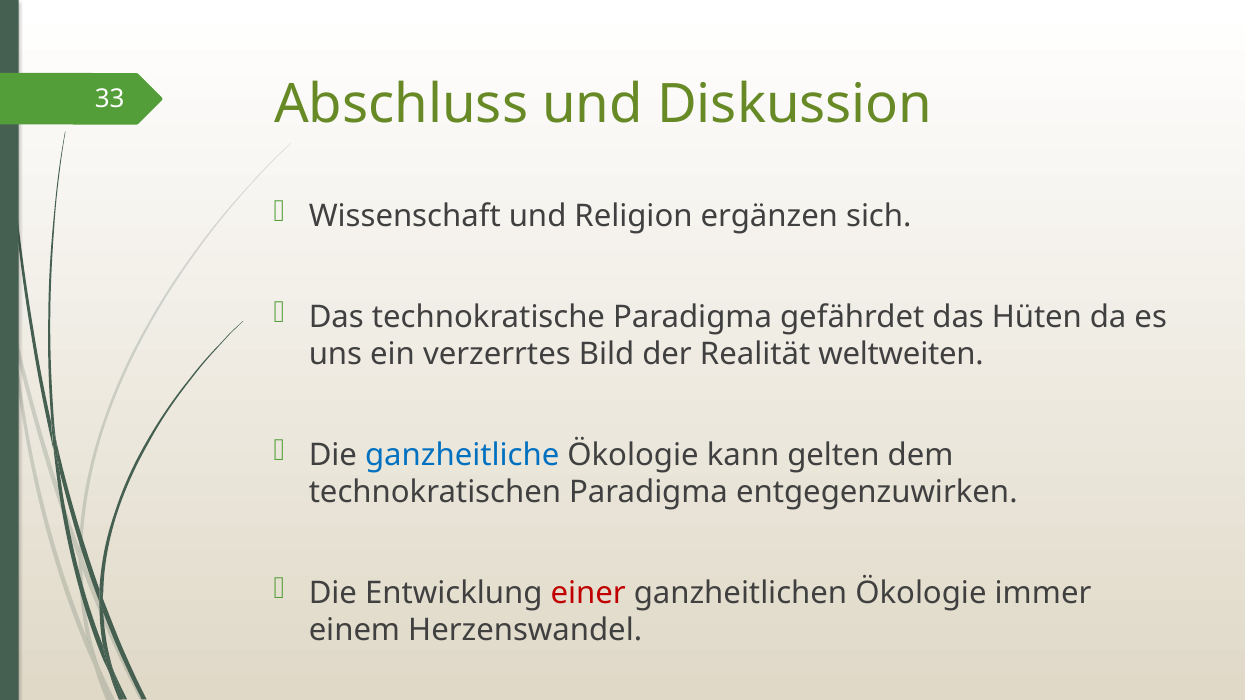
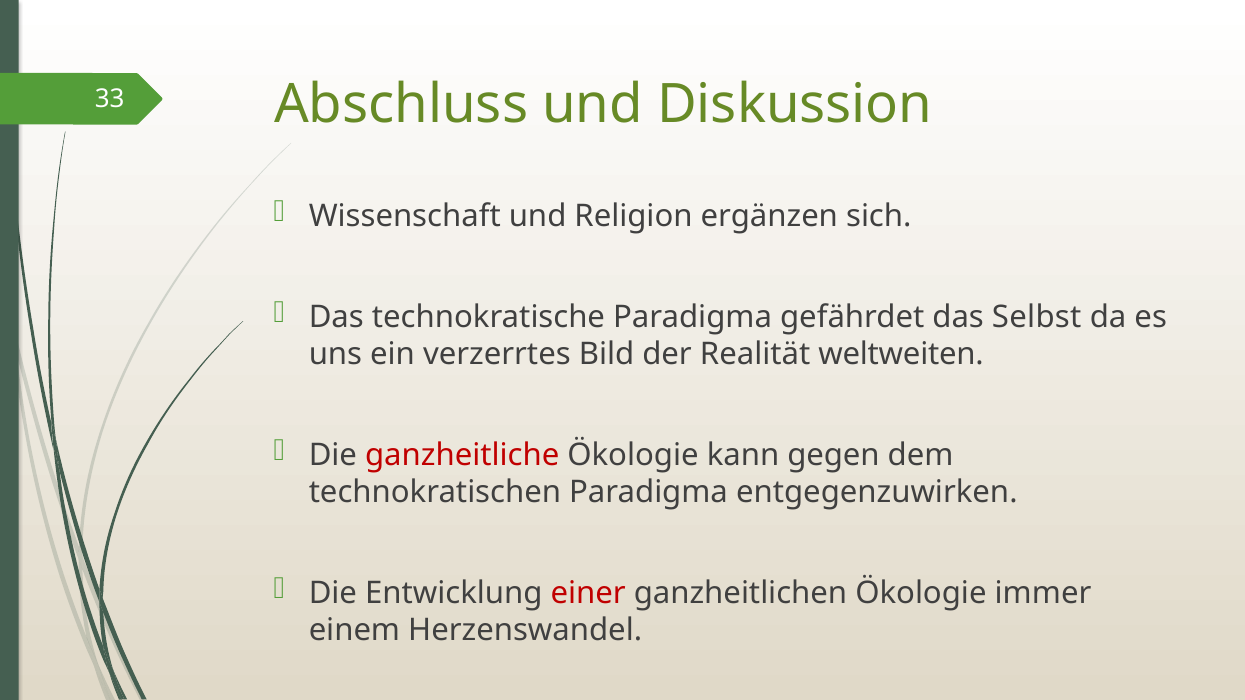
Hüten: Hüten -> Selbst (1037, 317)
ganzheitliche colour: blue -> red (462, 455)
gelten: gelten -> gegen (834, 455)
